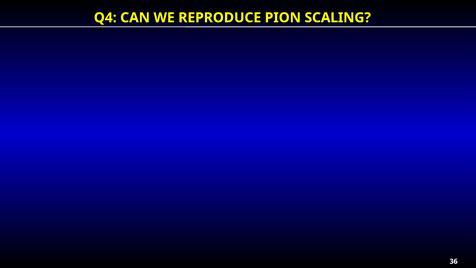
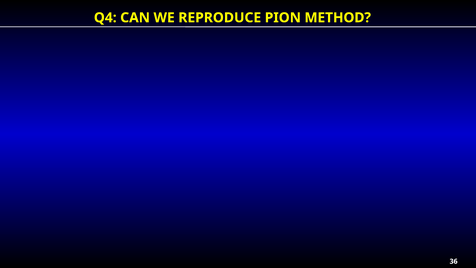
SCALING: SCALING -> METHOD (338, 18)
